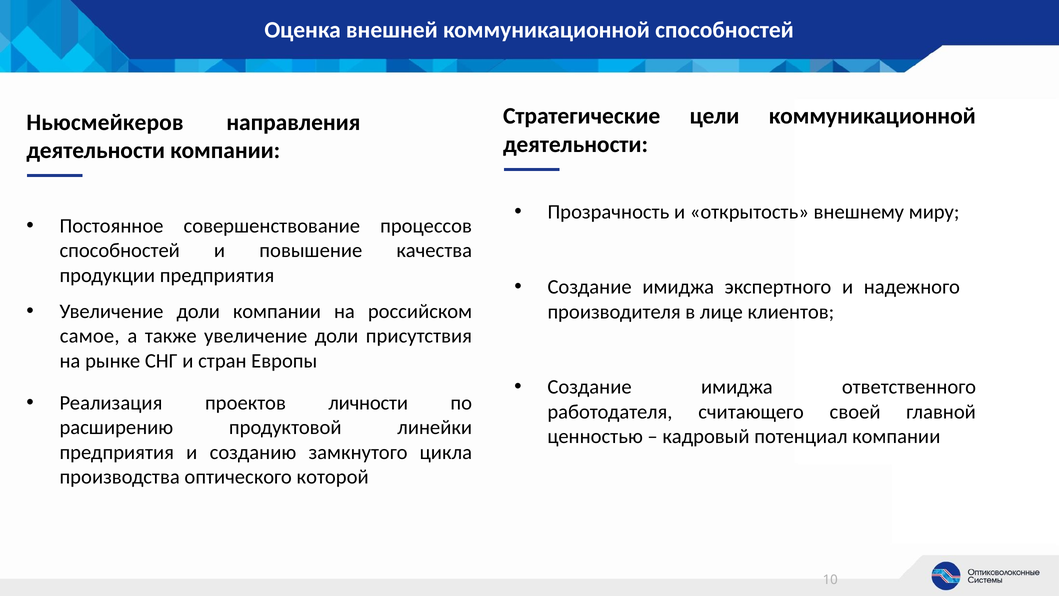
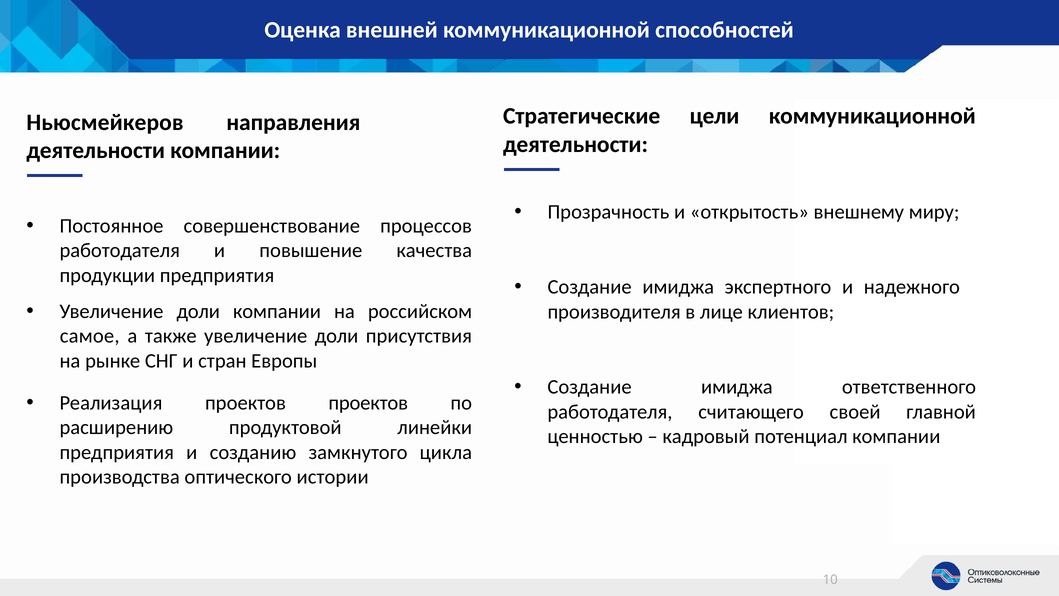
способностей: способностей -> работодателя (120, 250)
проектов личности: личности -> проектов (368, 403)
которой: которой -> истории (333, 477)
